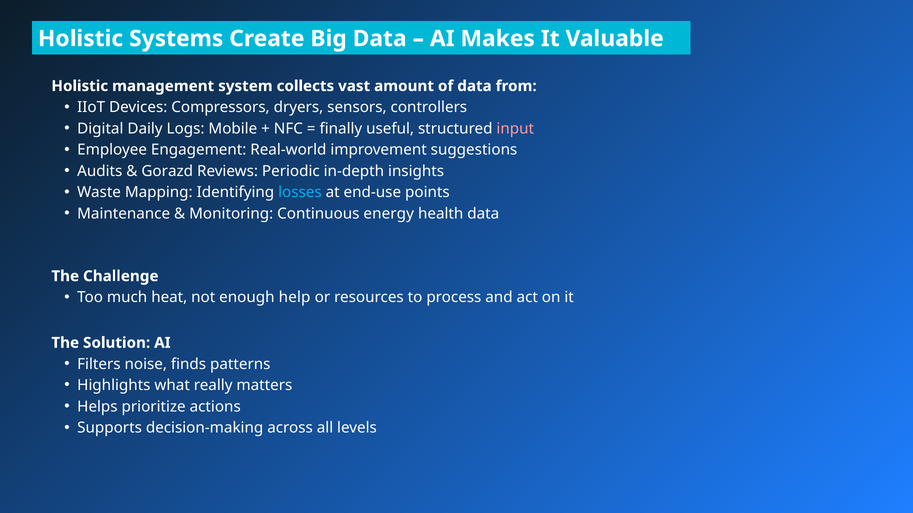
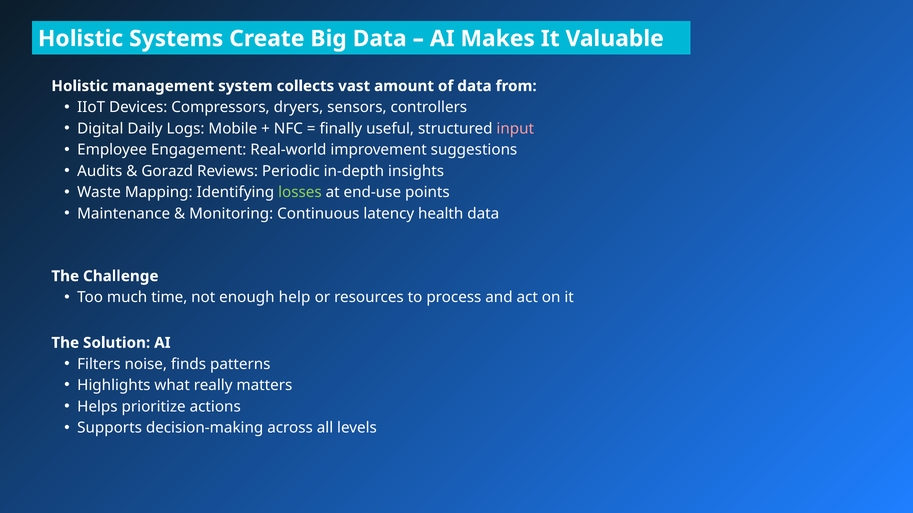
losses colour: light blue -> light green (300, 193)
energy: energy -> latency (389, 214)
heat: heat -> time (169, 298)
